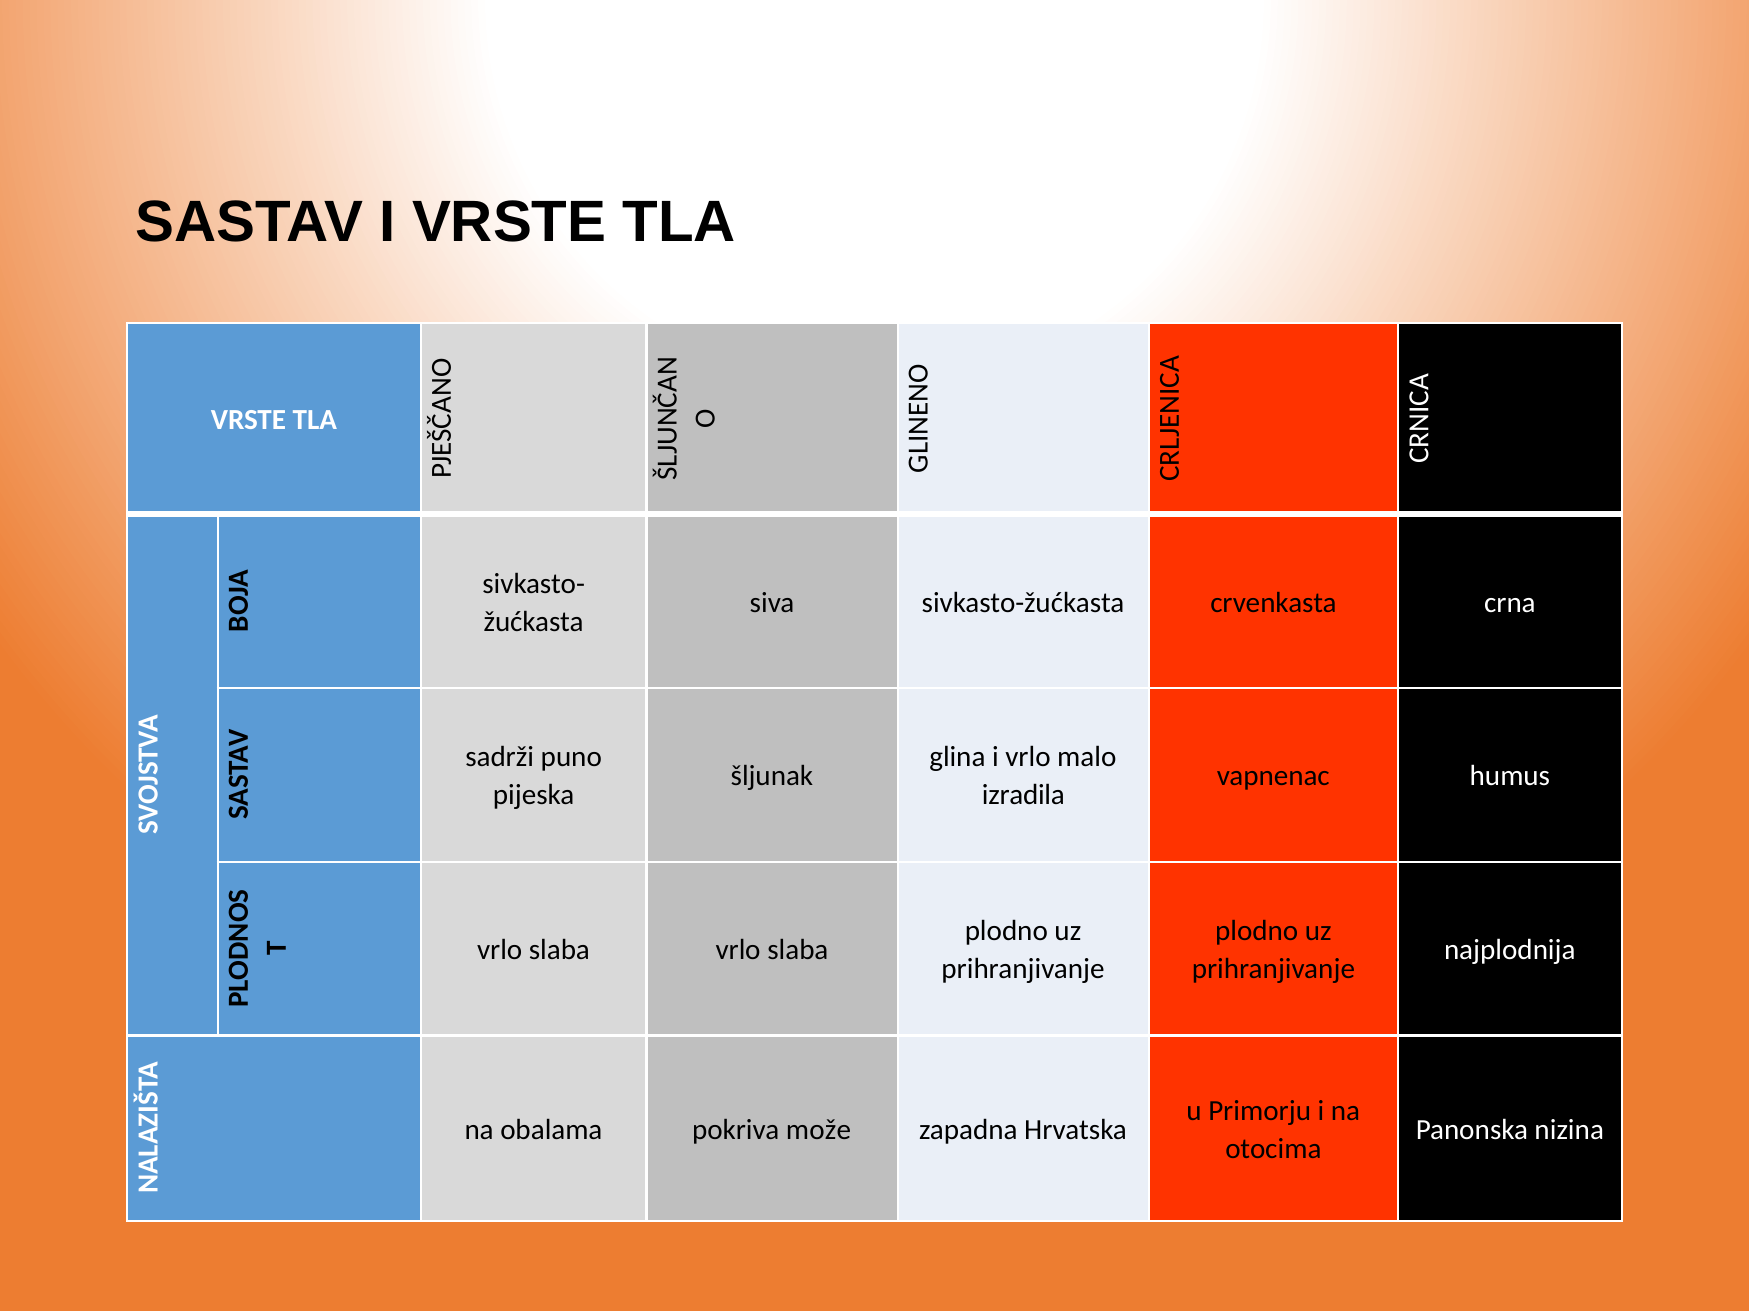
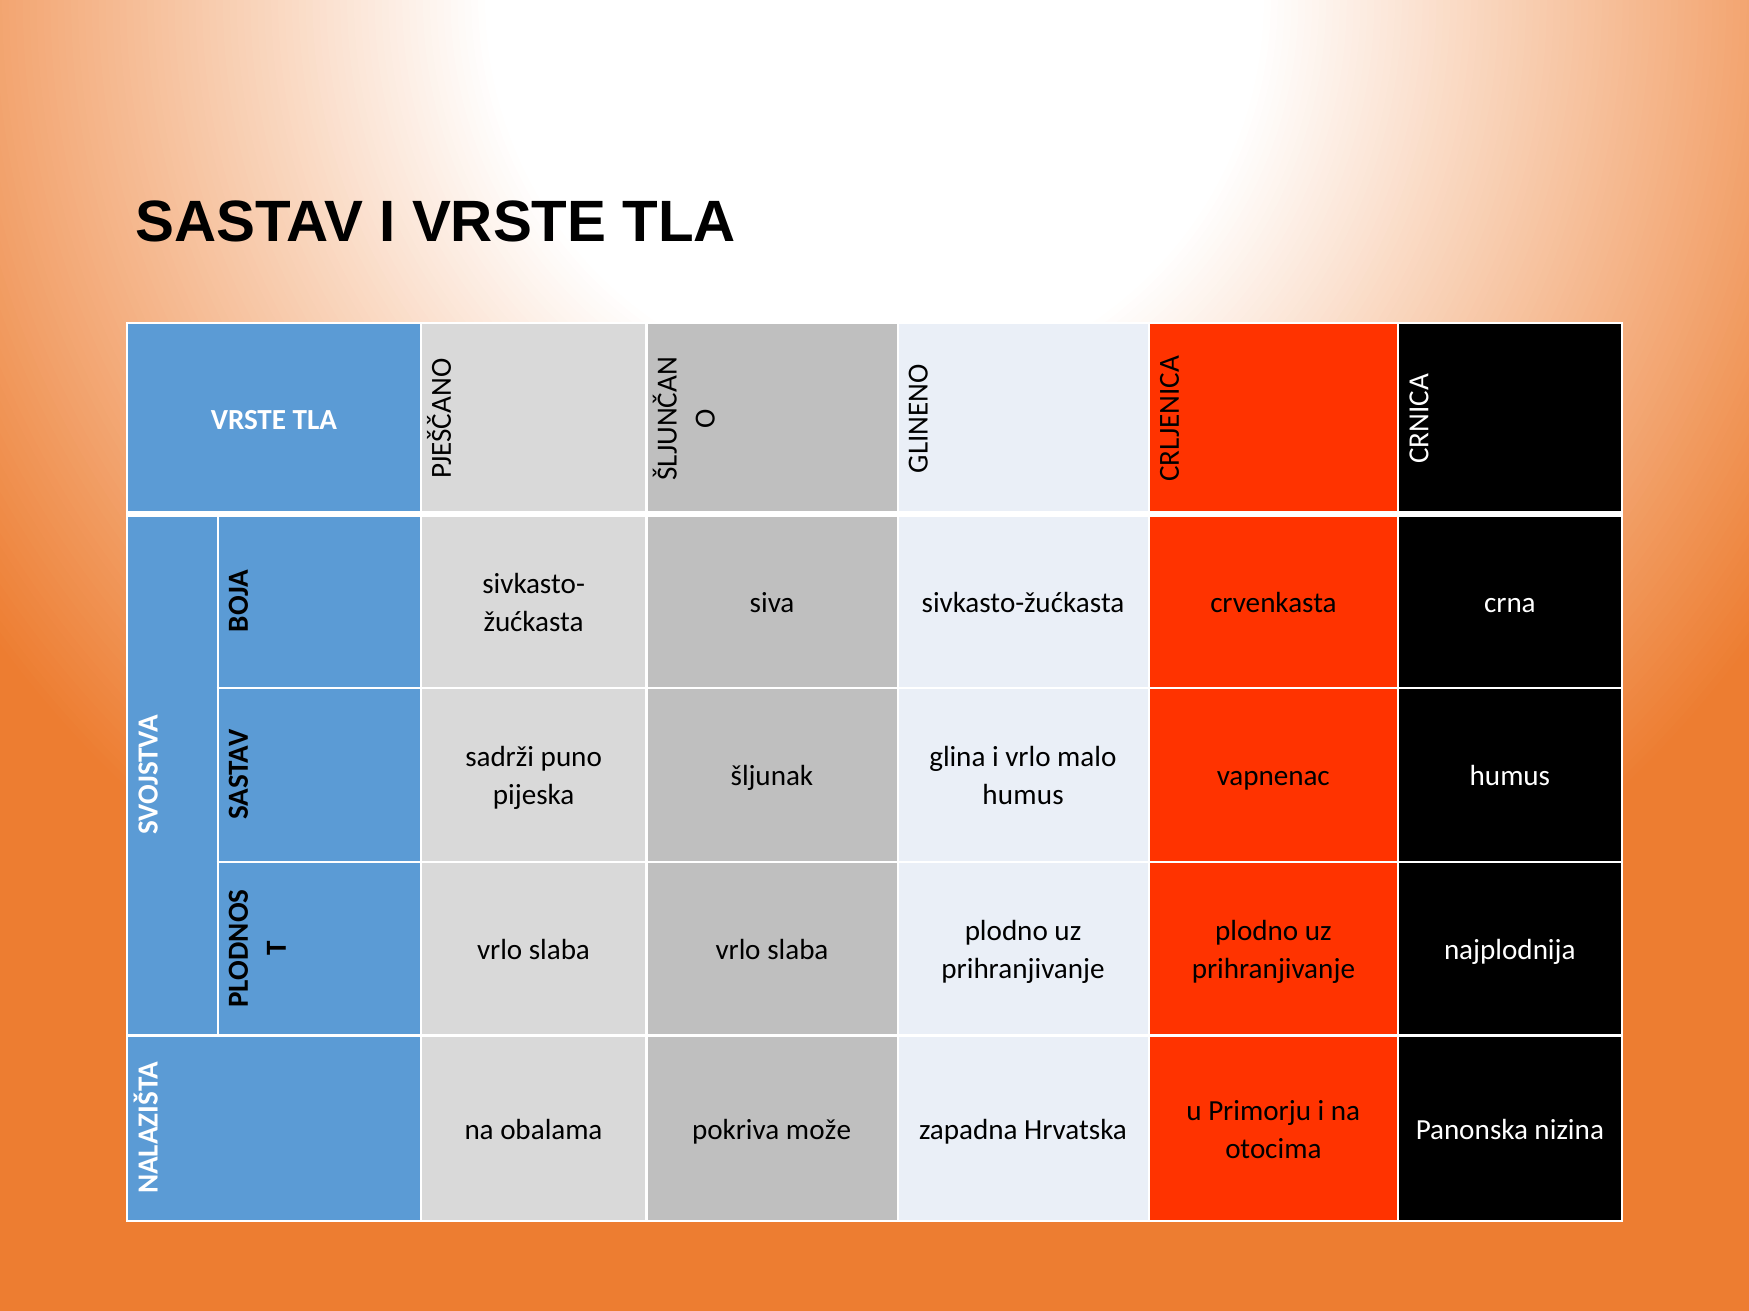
izradila: izradila -> humus (1023, 796)
